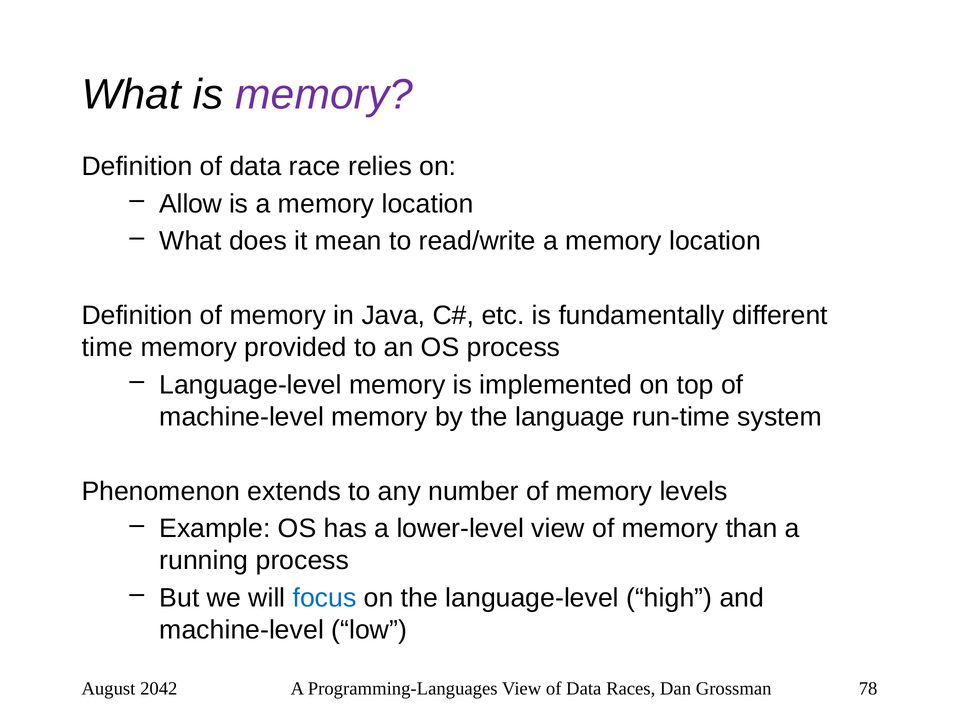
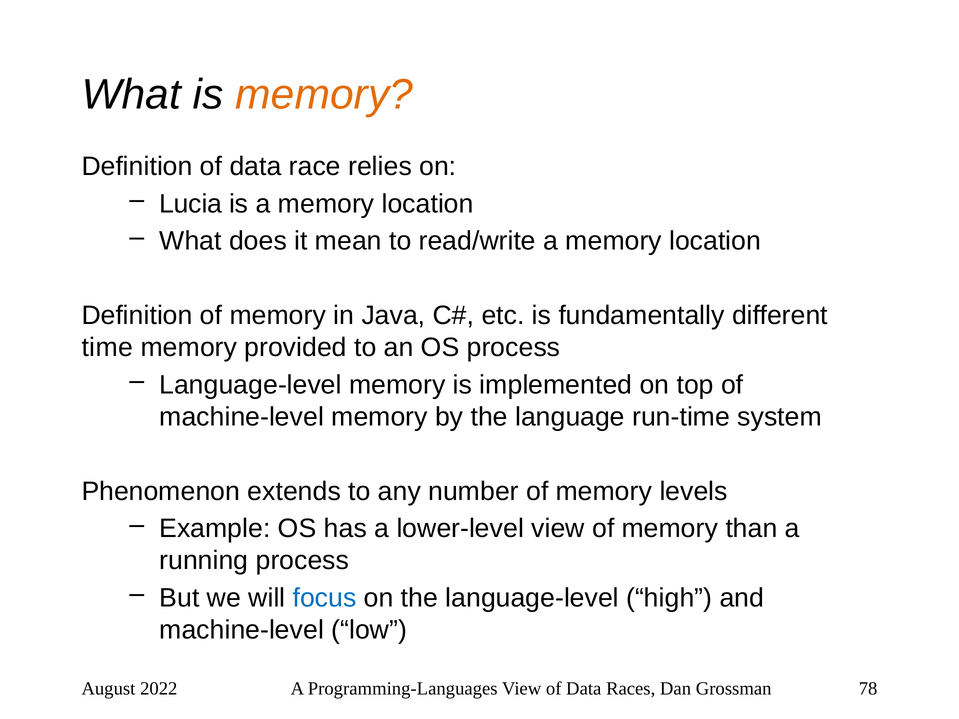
memory colour: purple -> orange (324, 95)
Allow: Allow -> Lucia (191, 204)
2042: 2042 -> 2022 (159, 689)
